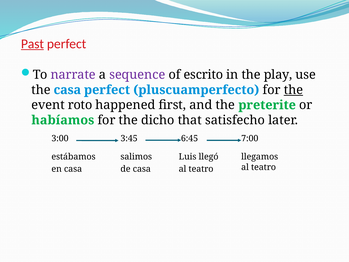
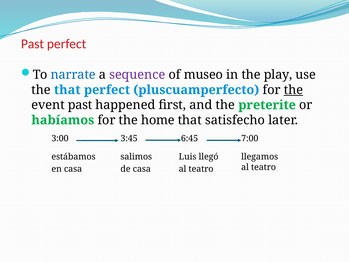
Past underline: present -> none (32, 44)
narrate colour: purple -> blue (73, 75)
escrito: escrito -> museo (203, 75)
the casa: casa -> that (67, 90)
event roto: roto -> past (80, 105)
dicho: dicho -> home (158, 120)
